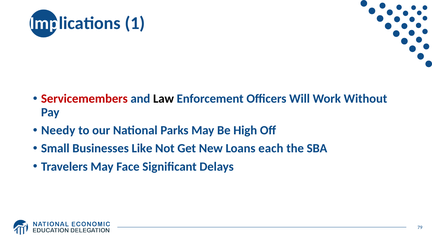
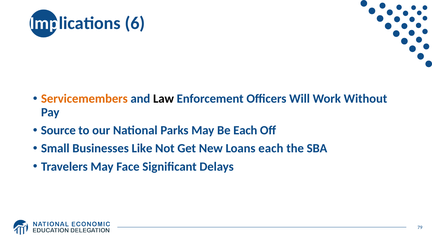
1: 1 -> 6 (135, 23)
Servicemembers colour: red -> orange (84, 99)
Needy: Needy -> Source (58, 130)
Be High: High -> Each (245, 130)
